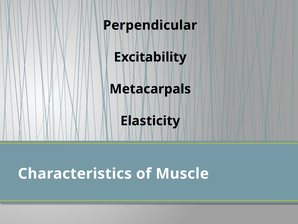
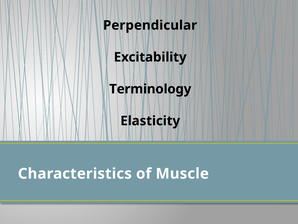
Metacarpals: Metacarpals -> Terminology (150, 89)
